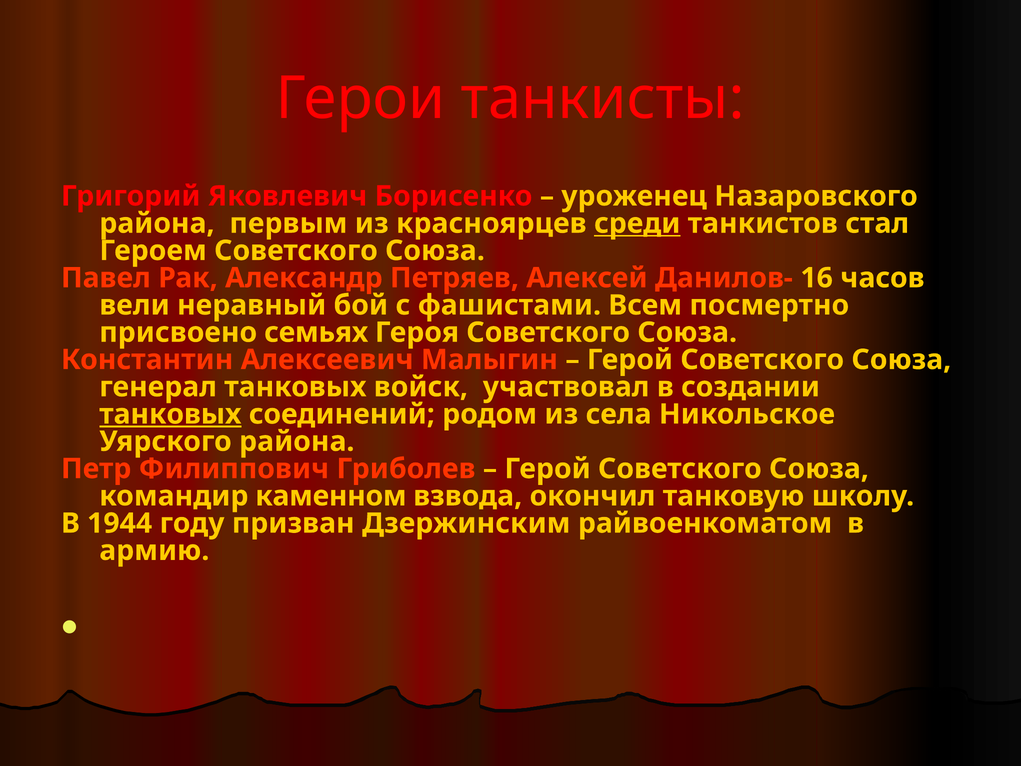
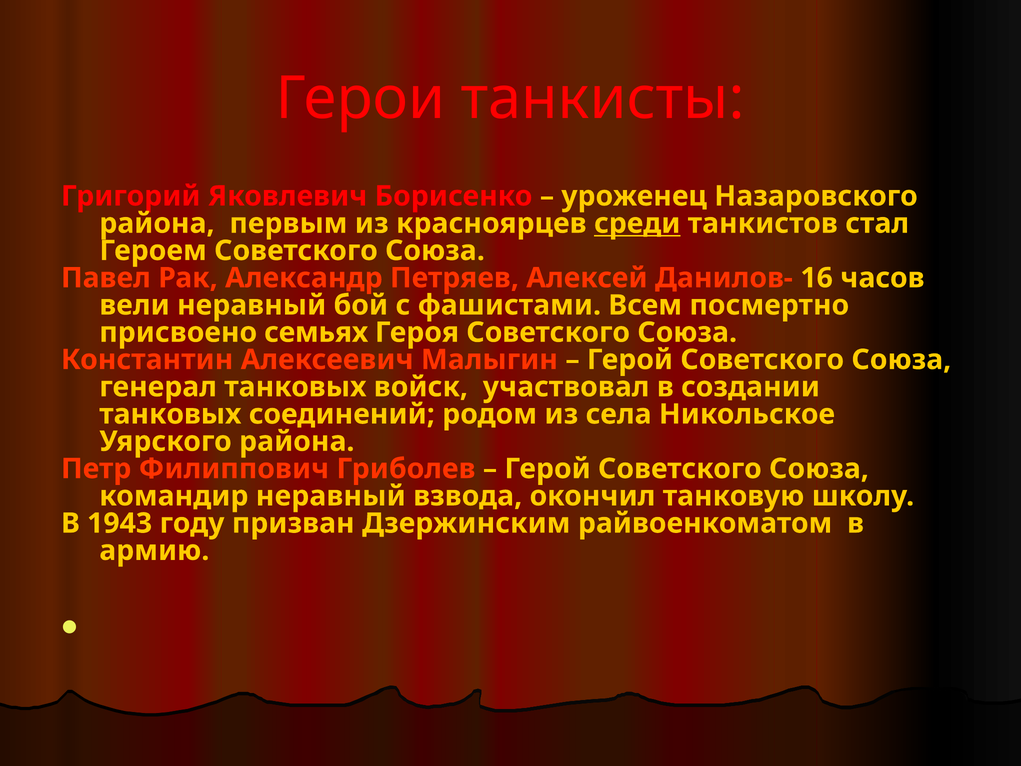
танковых underline: present -> none (170, 414)
командир каменном: каменном -> неравный (331, 496)
1944: 1944 -> 1943 (120, 523)
